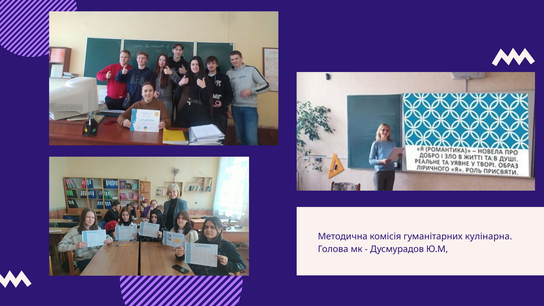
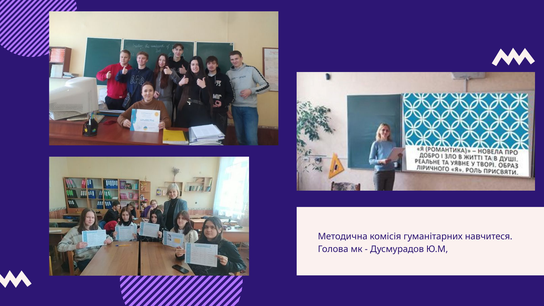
кулінарна: кулінарна -> навчитеся (489, 236)
